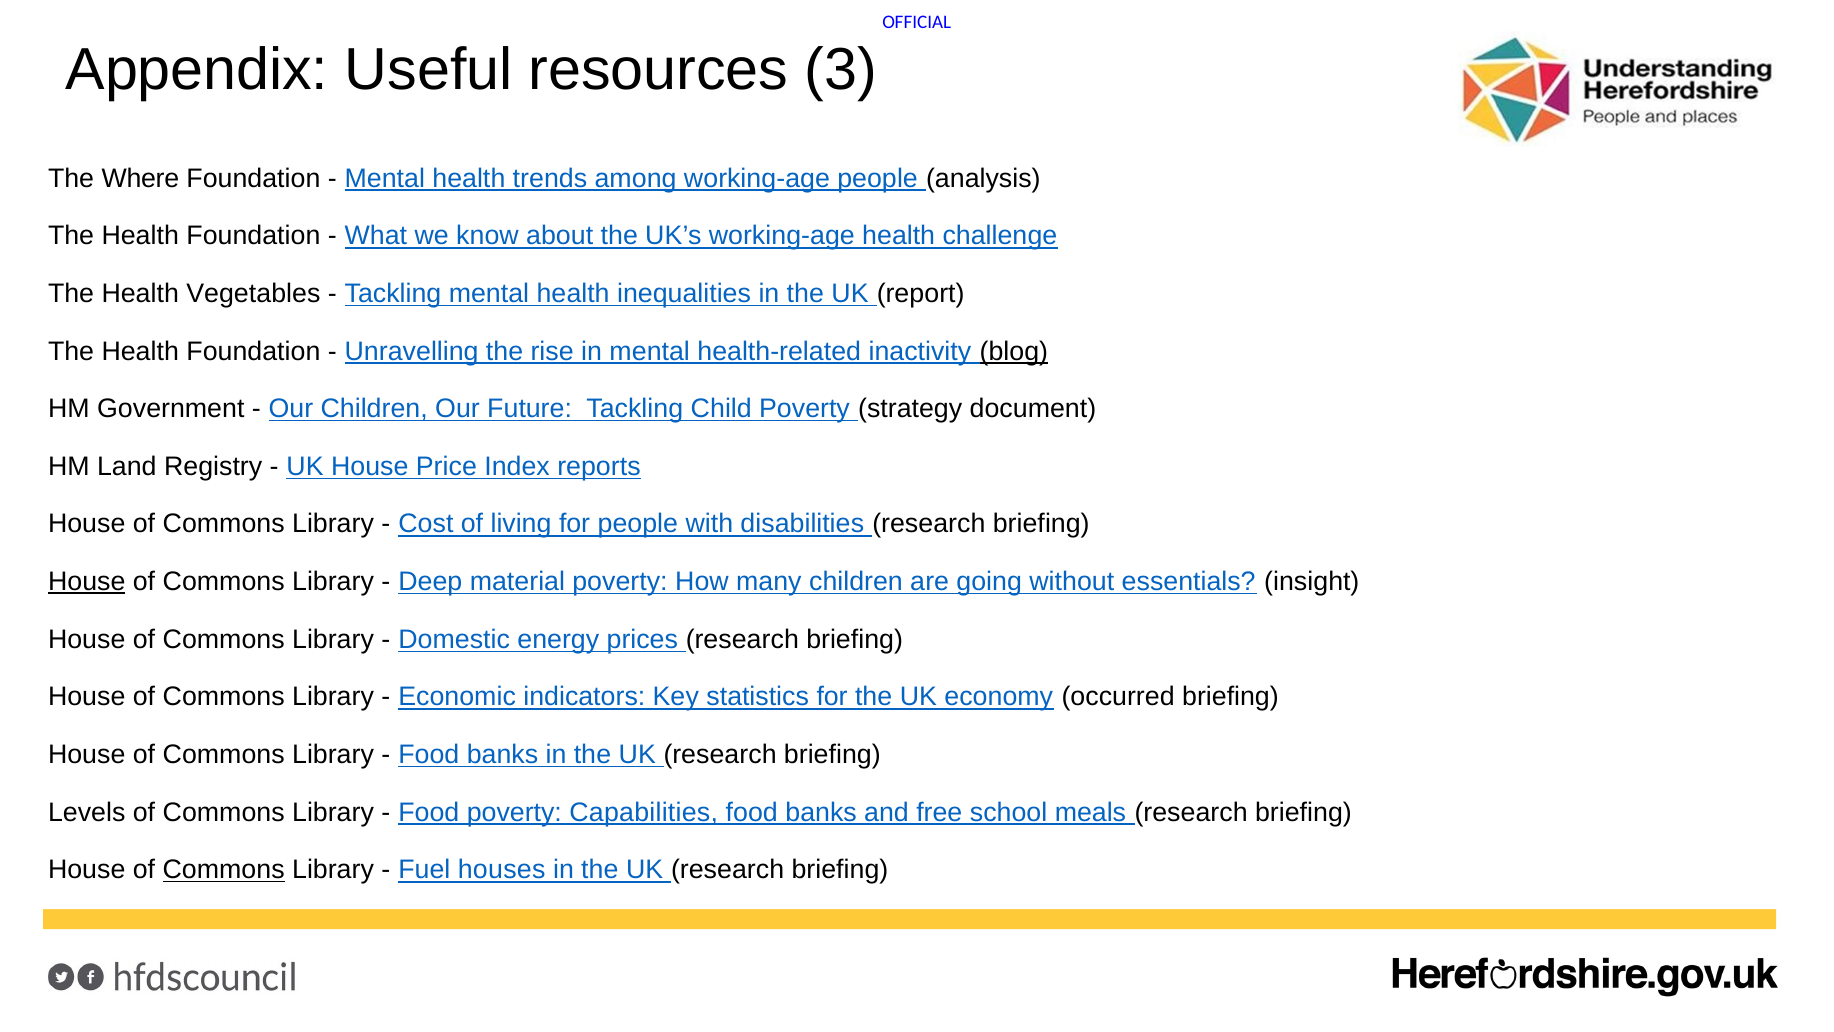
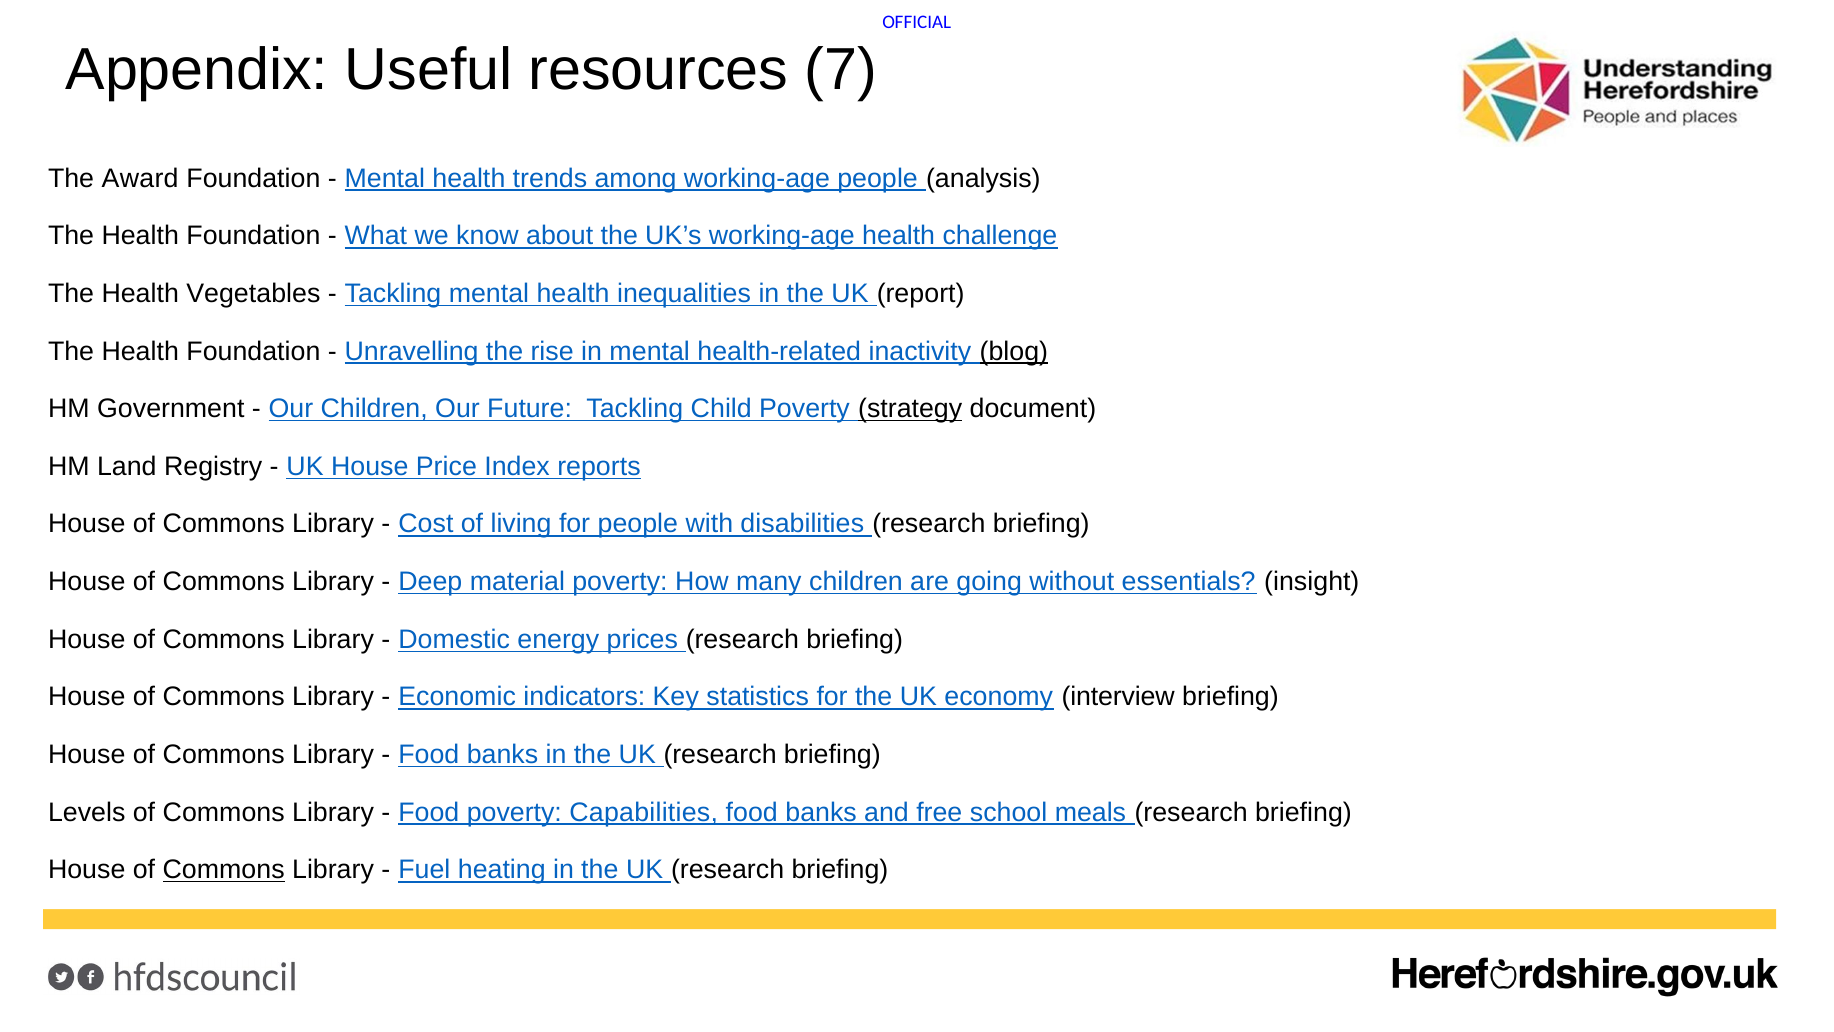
3: 3 -> 7 (841, 70)
Where: Where -> Award (140, 178)
strategy underline: none -> present (910, 409)
House underline: present -> none (87, 582)
occurred: occurred -> interview (1118, 697)
houses: houses -> heating (502, 870)
